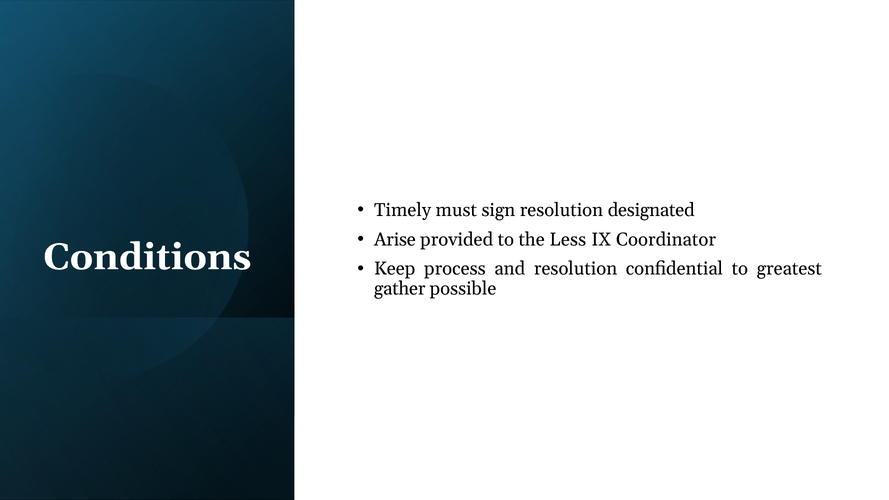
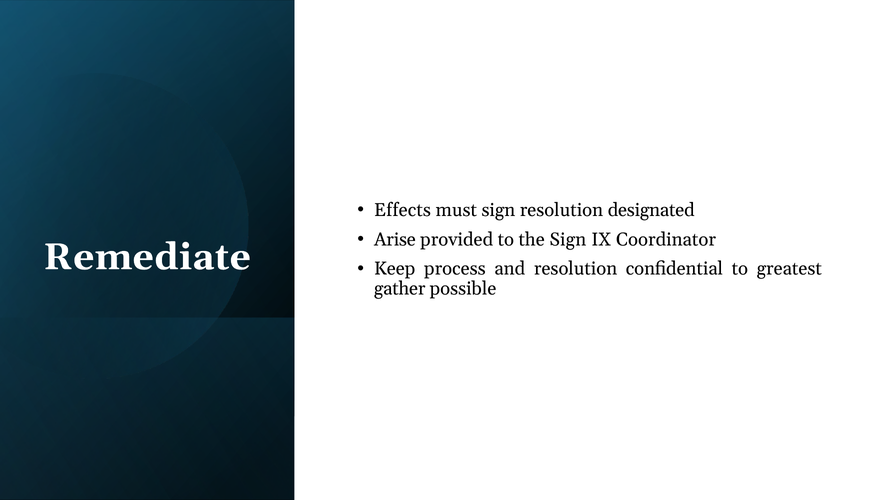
Timely: Timely -> Effects (403, 210)
the Less: Less -> Sign (568, 239)
Conditions: Conditions -> Remediate (147, 257)
